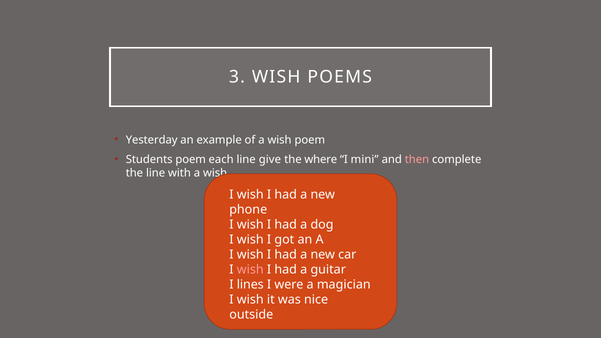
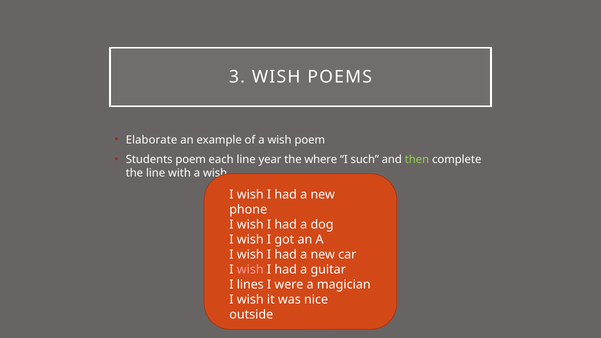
Yesterday: Yesterday -> Elaborate (152, 140)
give: give -> year (270, 160)
mini: mini -> such (365, 160)
then colour: pink -> light green (417, 160)
